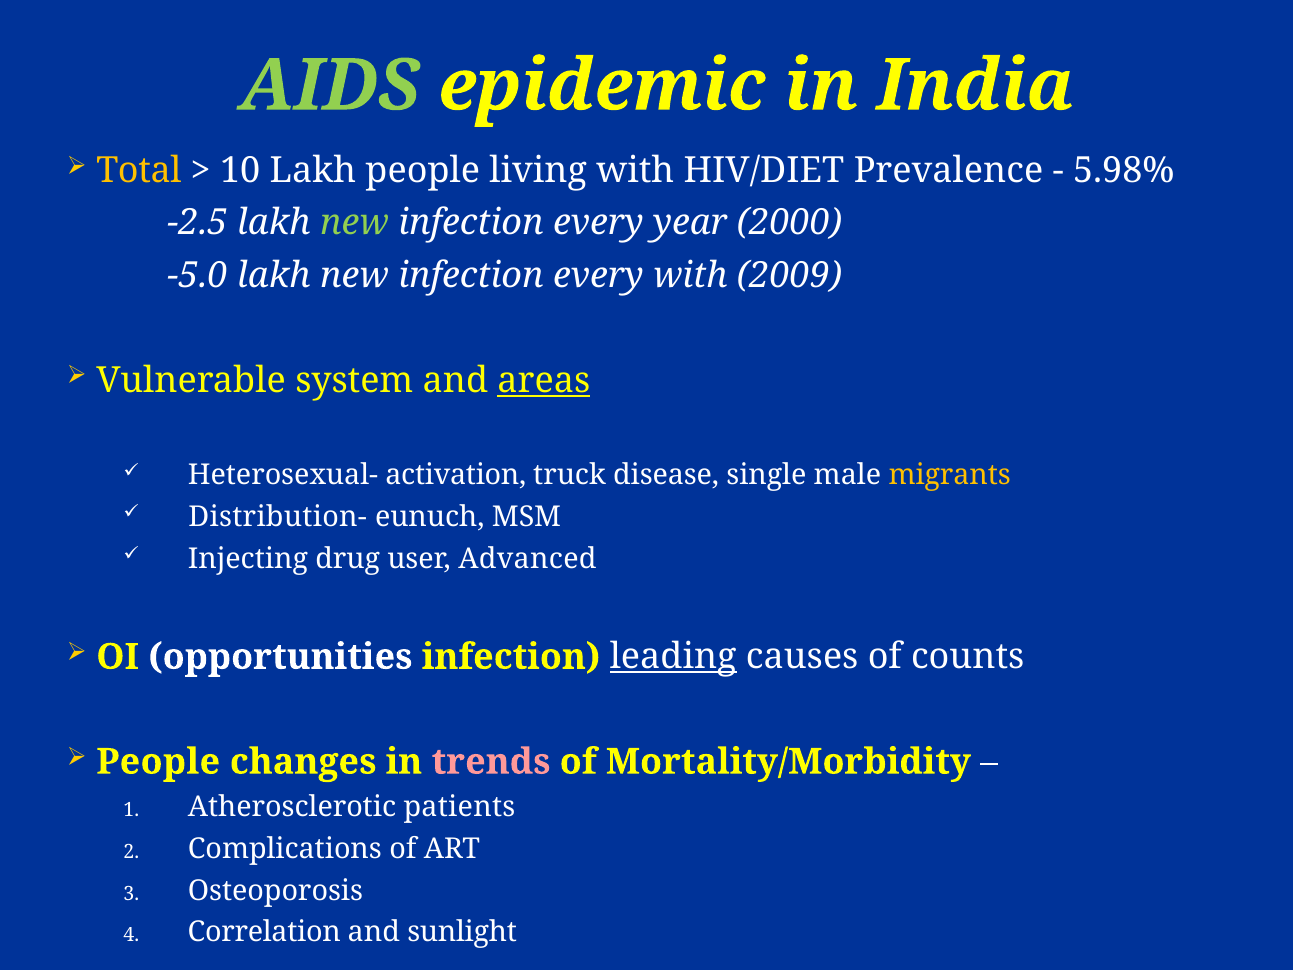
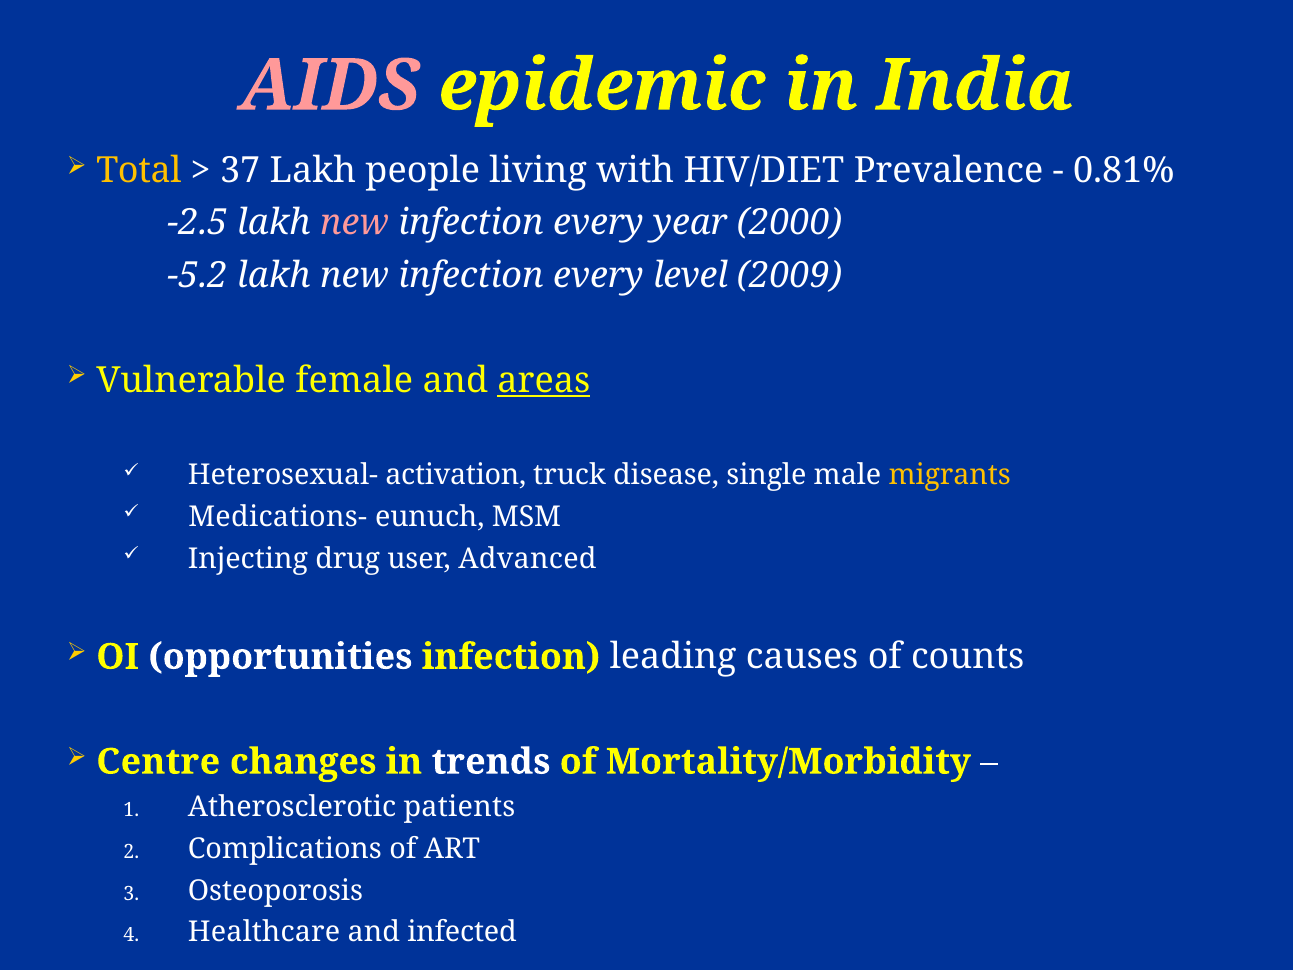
AIDS colour: light green -> pink (330, 86)
10: 10 -> 37 (240, 171)
5.98%: 5.98% -> 0.81% (1124, 171)
new colour: light green -> pink (354, 223)
-5.0: -5.0 -> -5.2 (197, 275)
every with: with -> level (690, 275)
system: system -> female (354, 380)
Distribution-: Distribution- -> Medications- (278, 517)
leading underline: present -> none (673, 657)
People: People -> Centre (158, 762)
trends colour: pink -> white (491, 762)
Correlation: Correlation -> Healthcare (264, 932)
sunlight: sunlight -> infected (462, 932)
